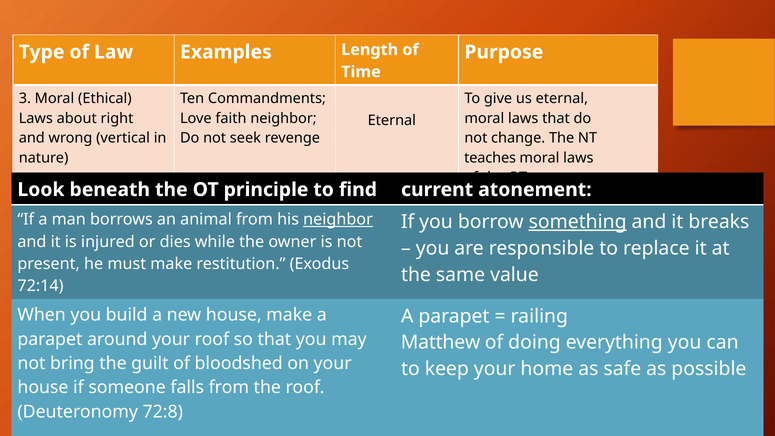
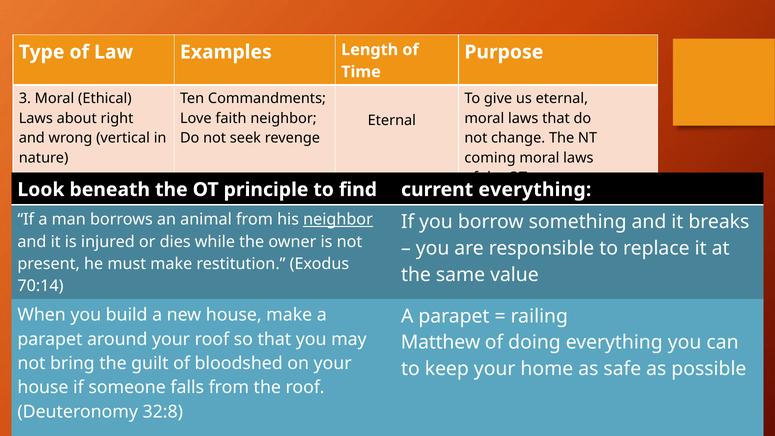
teaches: teaches -> coming (490, 158)
current atonement: atonement -> everything (535, 190)
something underline: present -> none (578, 222)
72:14: 72:14 -> 70:14 (40, 286)
72:8: 72:8 -> 32:8 (163, 412)
